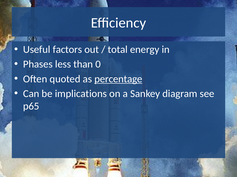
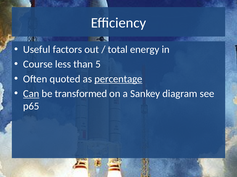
Phases: Phases -> Course (38, 64)
0: 0 -> 5 (98, 64)
Can underline: none -> present (31, 94)
implications: implications -> transformed (81, 94)
